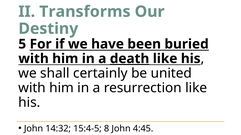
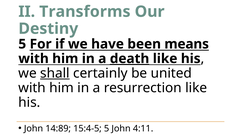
buried: buried -> means (187, 44)
shall underline: none -> present (55, 74)
14:32: 14:32 -> 14:89 (58, 129)
15:4-5 8: 8 -> 5 (107, 129)
4:45: 4:45 -> 4:11 (143, 129)
